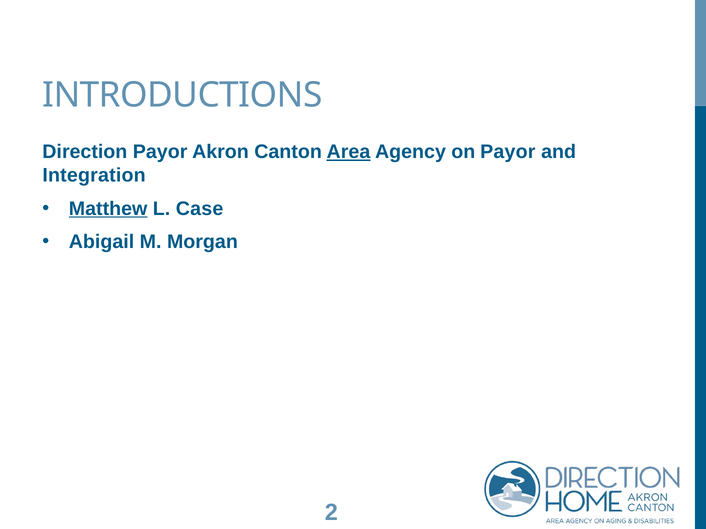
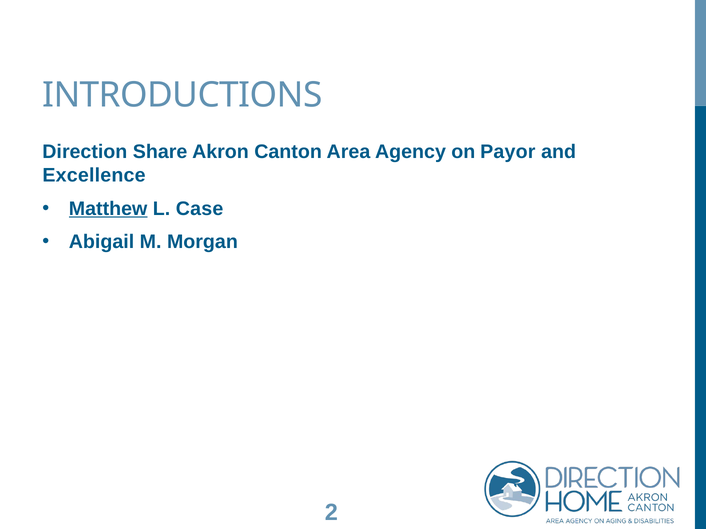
Direction Payor: Payor -> Share (160, 152)
Area underline: present -> none (348, 152)
Integration: Integration -> Excellence (94, 176)
